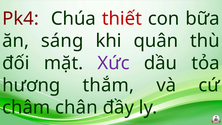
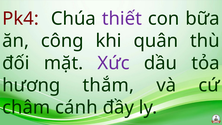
thiết colour: red -> purple (122, 19)
sáng: sáng -> công (62, 41)
chân: chân -> cánh (76, 107)
